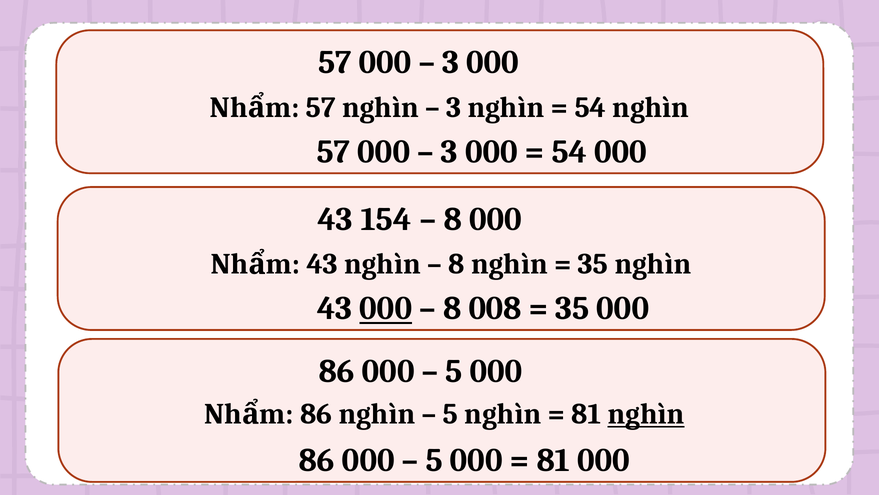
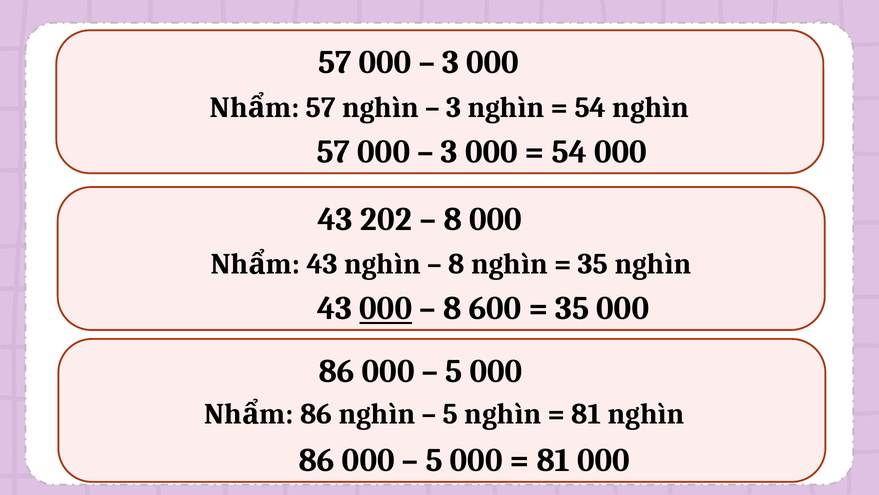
154: 154 -> 202 (386, 219)
008: 008 -> 600 (495, 308)
nghìn underline: present -> none (646, 414)
